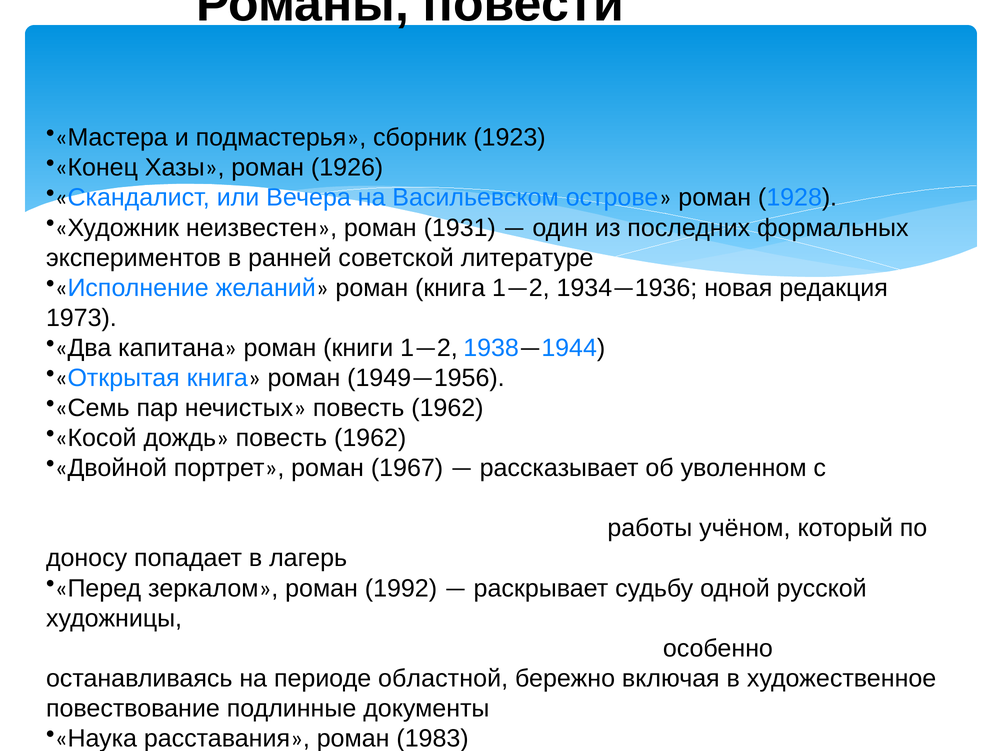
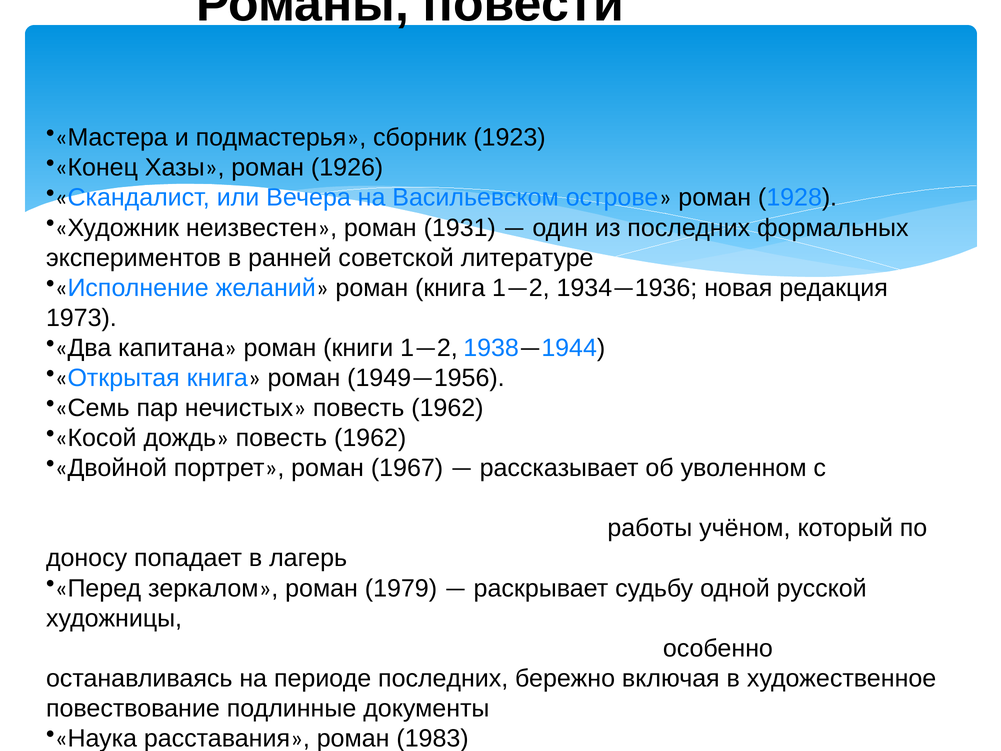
1992: 1992 -> 1979 (401, 588)
периоде областной: областной -> последних (443, 678)
